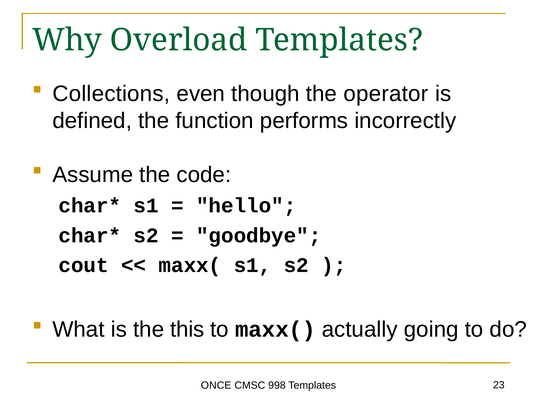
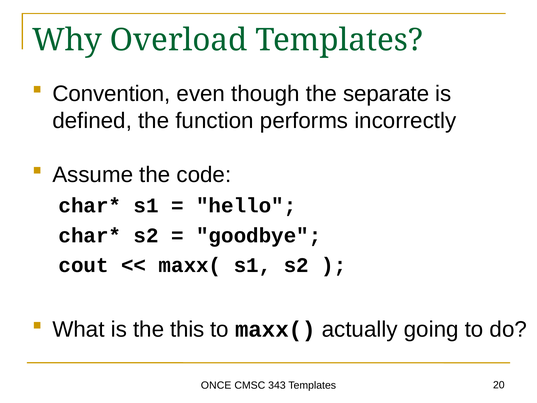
Collections: Collections -> Convention (111, 94)
operator: operator -> separate (386, 94)
998: 998 -> 343 (277, 385)
23: 23 -> 20 (499, 385)
